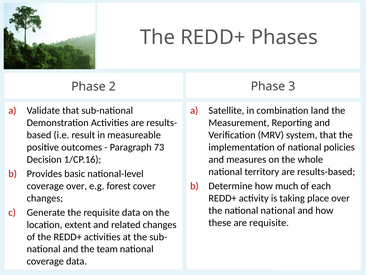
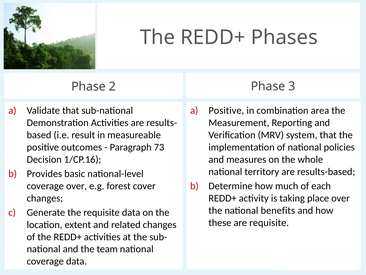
Satellite: Satellite -> Positive (226, 110)
land: land -> area (320, 110)
national national: national -> benefits (278, 210)
